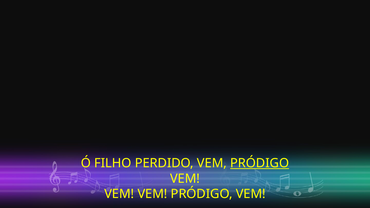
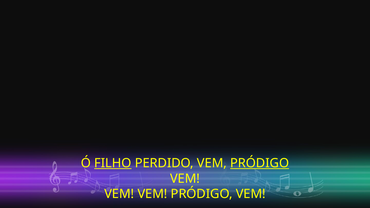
FILHO underline: none -> present (113, 163)
